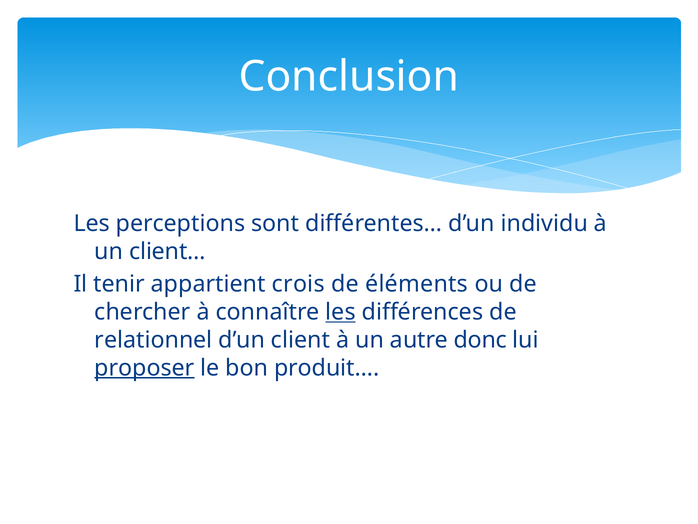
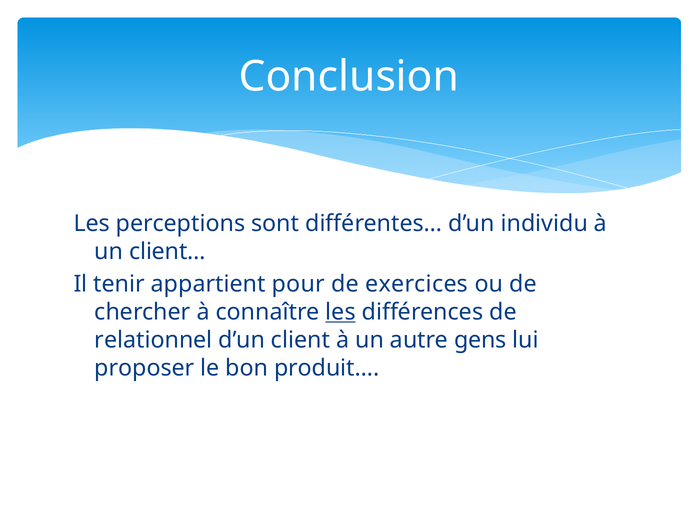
crois: crois -> pour (298, 284)
éléments: éléments -> exercices (417, 284)
donc: donc -> gens (480, 340)
proposer underline: present -> none (144, 368)
